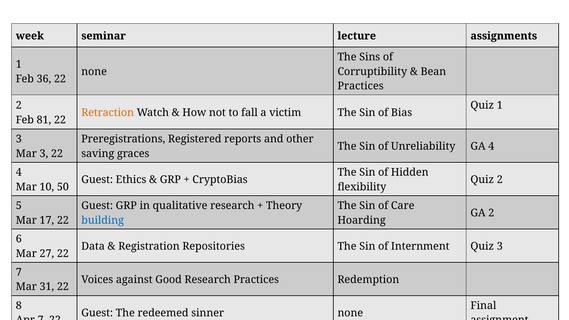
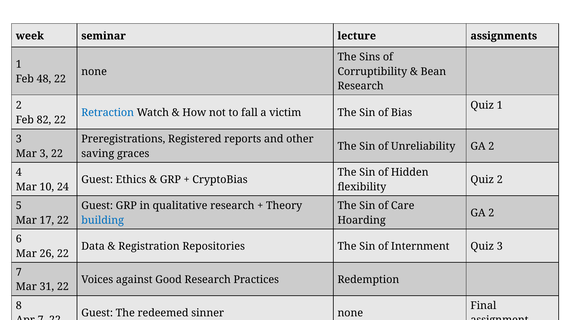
36: 36 -> 48 (44, 79)
Practices: Practices -> Research (361, 86)
Retraction colour: orange -> blue (108, 113)
81: 81 -> 82 (44, 120)
Unreliability GA 4: 4 -> 2 (491, 146)
50: 50 -> 24 (63, 187)
27: 27 -> 26 (47, 254)
